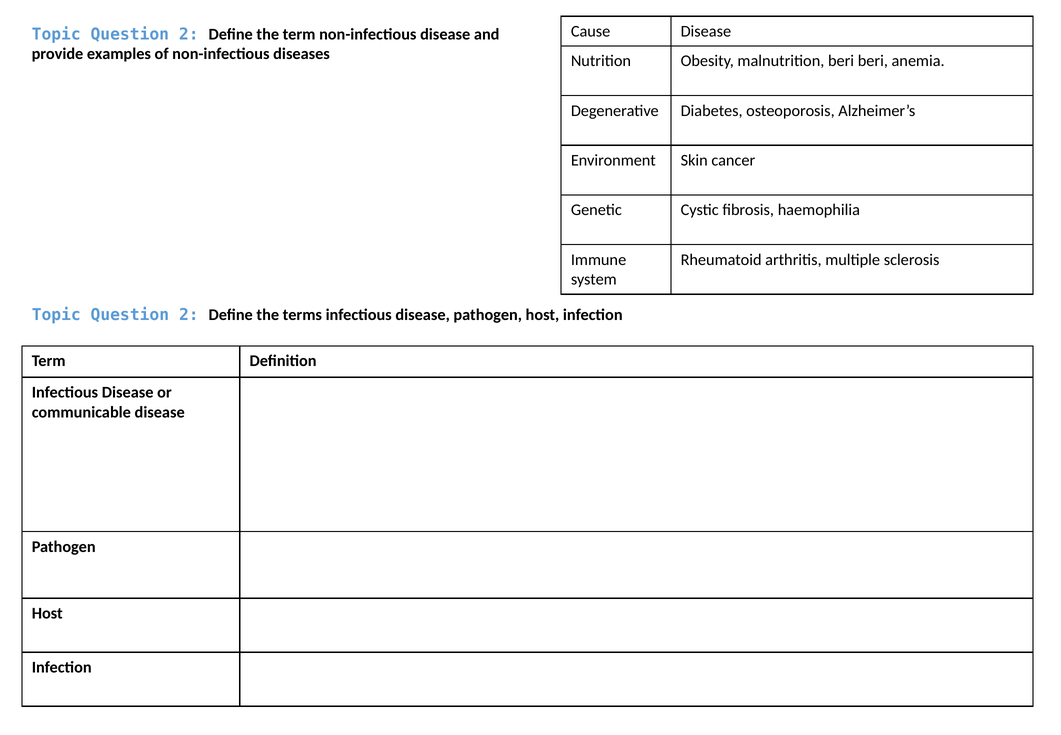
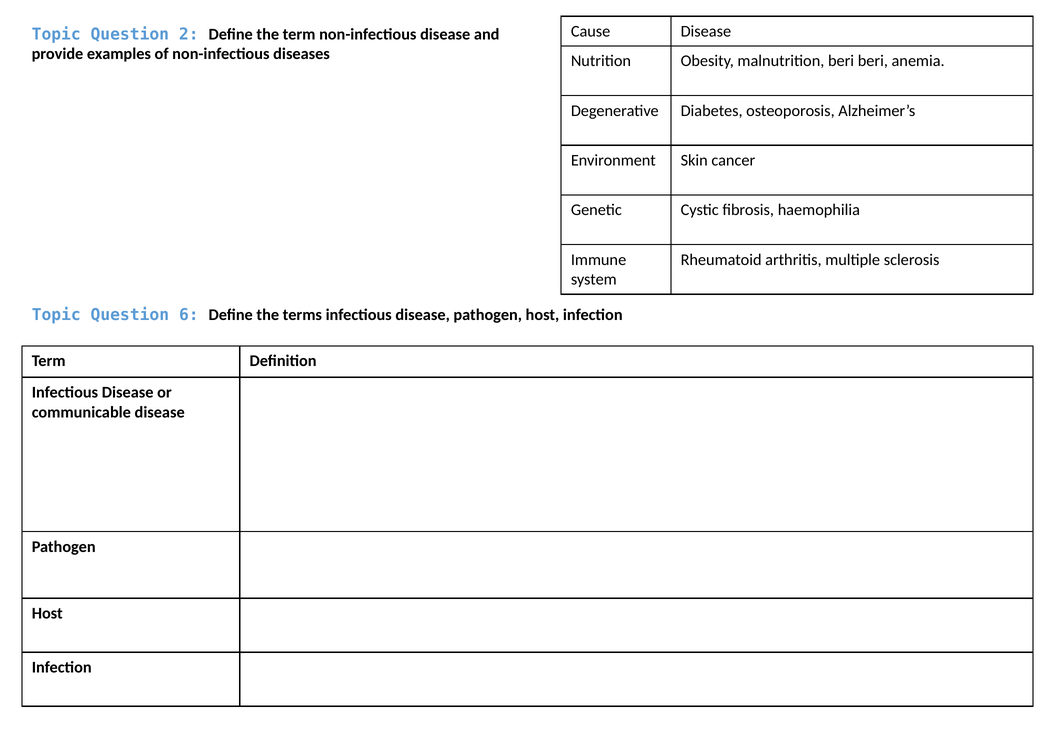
2: 2 -> 6 (189, 315)
